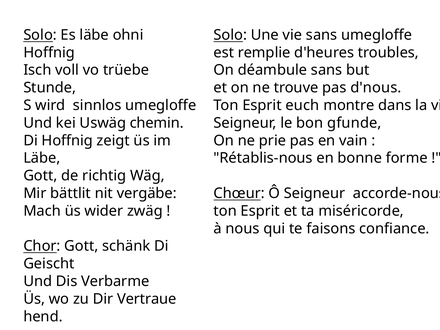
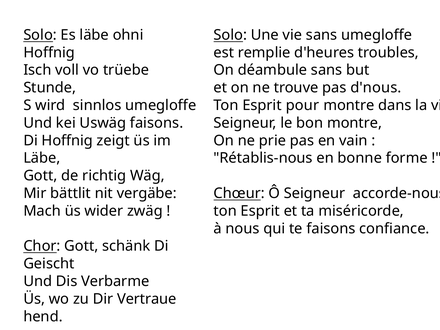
euch: euch -> pour (302, 105)
Uswäg chemin: chemin -> faisons (157, 123)
bon gfunde: gfunde -> montre (355, 123)
